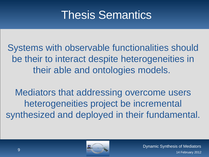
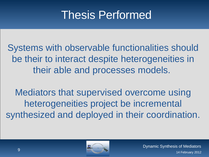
Semantics: Semantics -> Performed (125, 15)
ontologies: ontologies -> processes (114, 70)
addressing: addressing -> supervised (99, 92)
users: users -> using (180, 92)
fundamental: fundamental -> coordination (173, 115)
